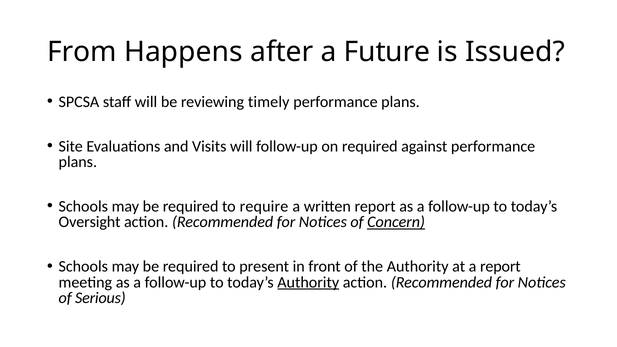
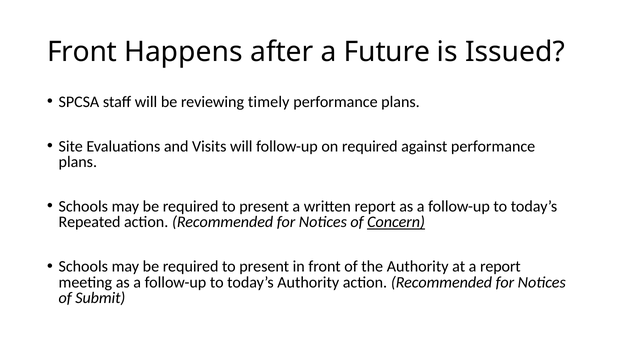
From: From -> Front (82, 52)
require: require -> present (264, 207)
Oversight: Oversight -> Repeated (90, 222)
Authority underline: present -> none (308, 282)
Serious: Serious -> Submit (100, 298)
